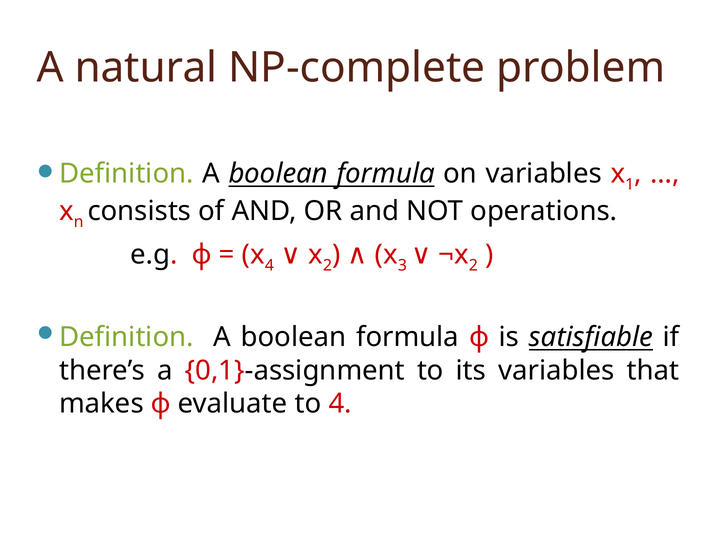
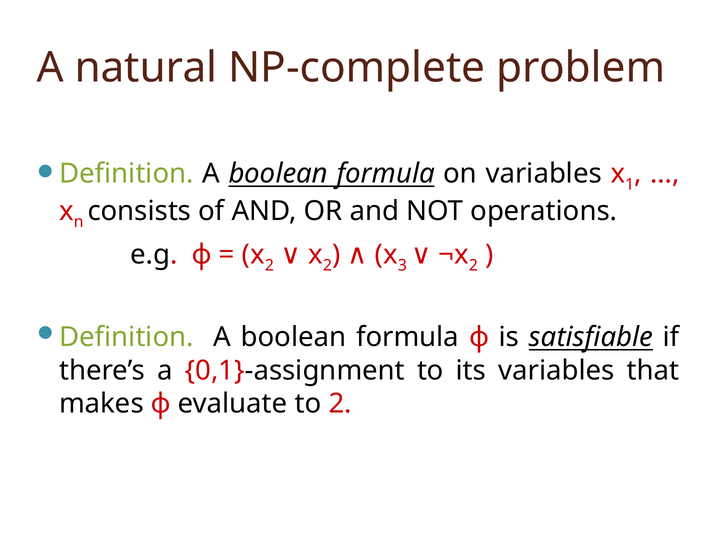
4: 4 -> 2 (269, 265)
to 4: 4 -> 2 (340, 403)
